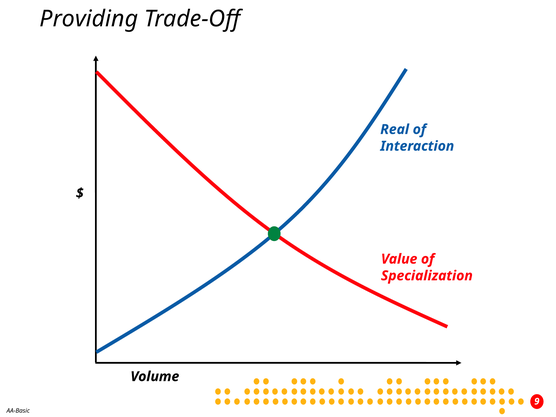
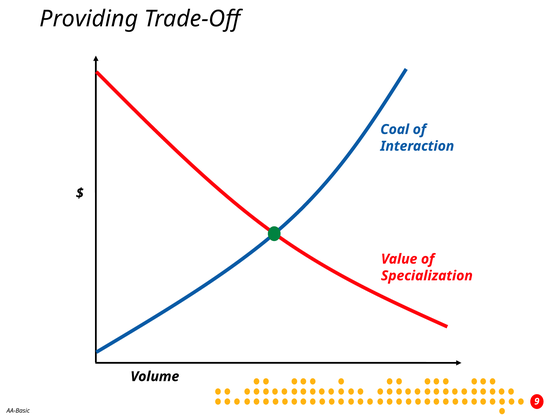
Real: Real -> Coal (395, 129)
